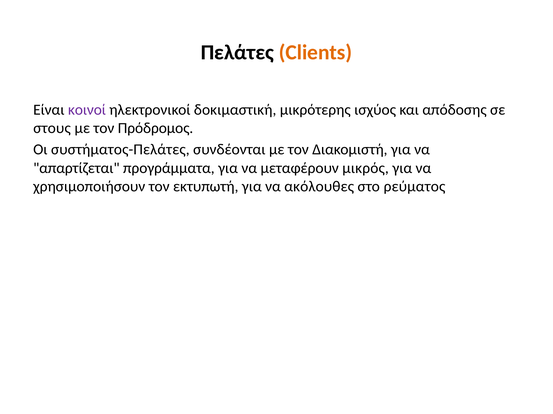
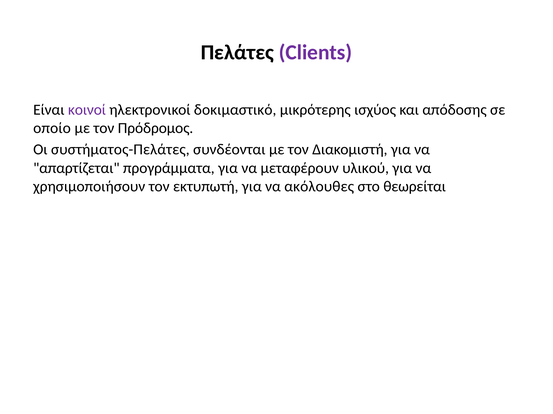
Clients colour: orange -> purple (315, 53)
δοκιμαστική: δοκιμαστική -> δοκιμαστικό (235, 110)
στους: στους -> οποίο (52, 128)
μικρός: μικρός -> υλικού (366, 168)
ρεύματος: ρεύματος -> θεωρείται (415, 187)
